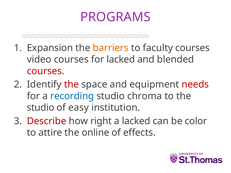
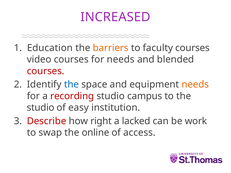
PROGRAMS: PROGRAMS -> INCREASED (115, 17)
Expansion: Expansion -> Education (50, 48)
for lacked: lacked -> needs (121, 60)
the colour: red -> blue (71, 85)
needs colour: red -> orange (195, 85)
recording colour: blue -> red (72, 96)
chroma: chroma -> campus (145, 96)
color: color -> work (196, 121)
attire: attire -> swap (50, 133)
effects: effects -> access (139, 133)
